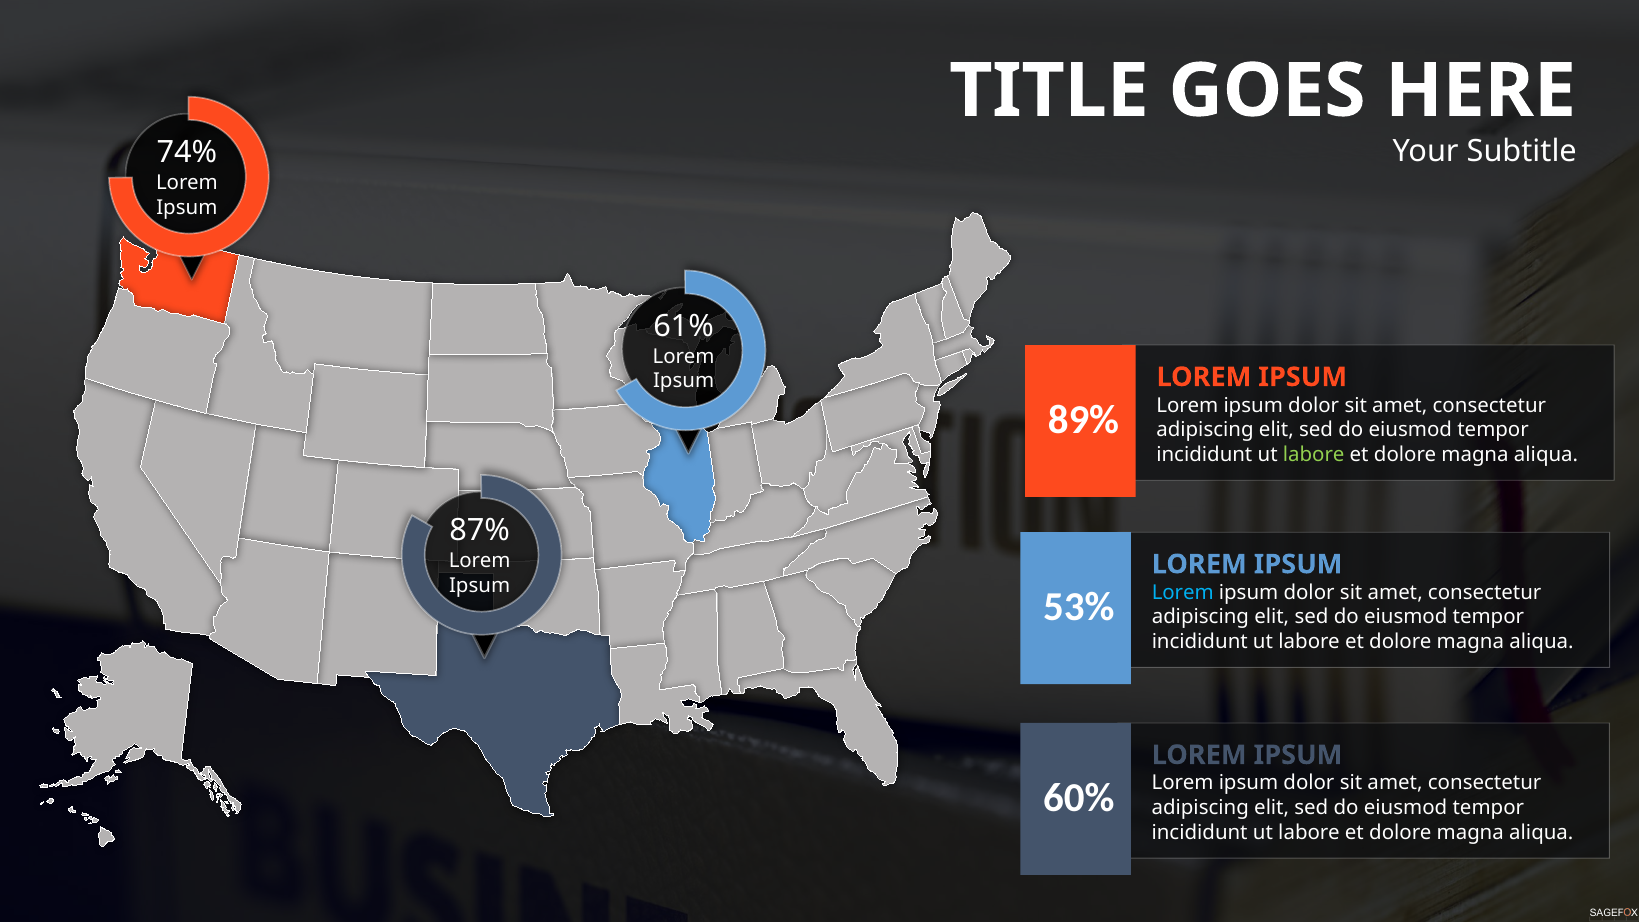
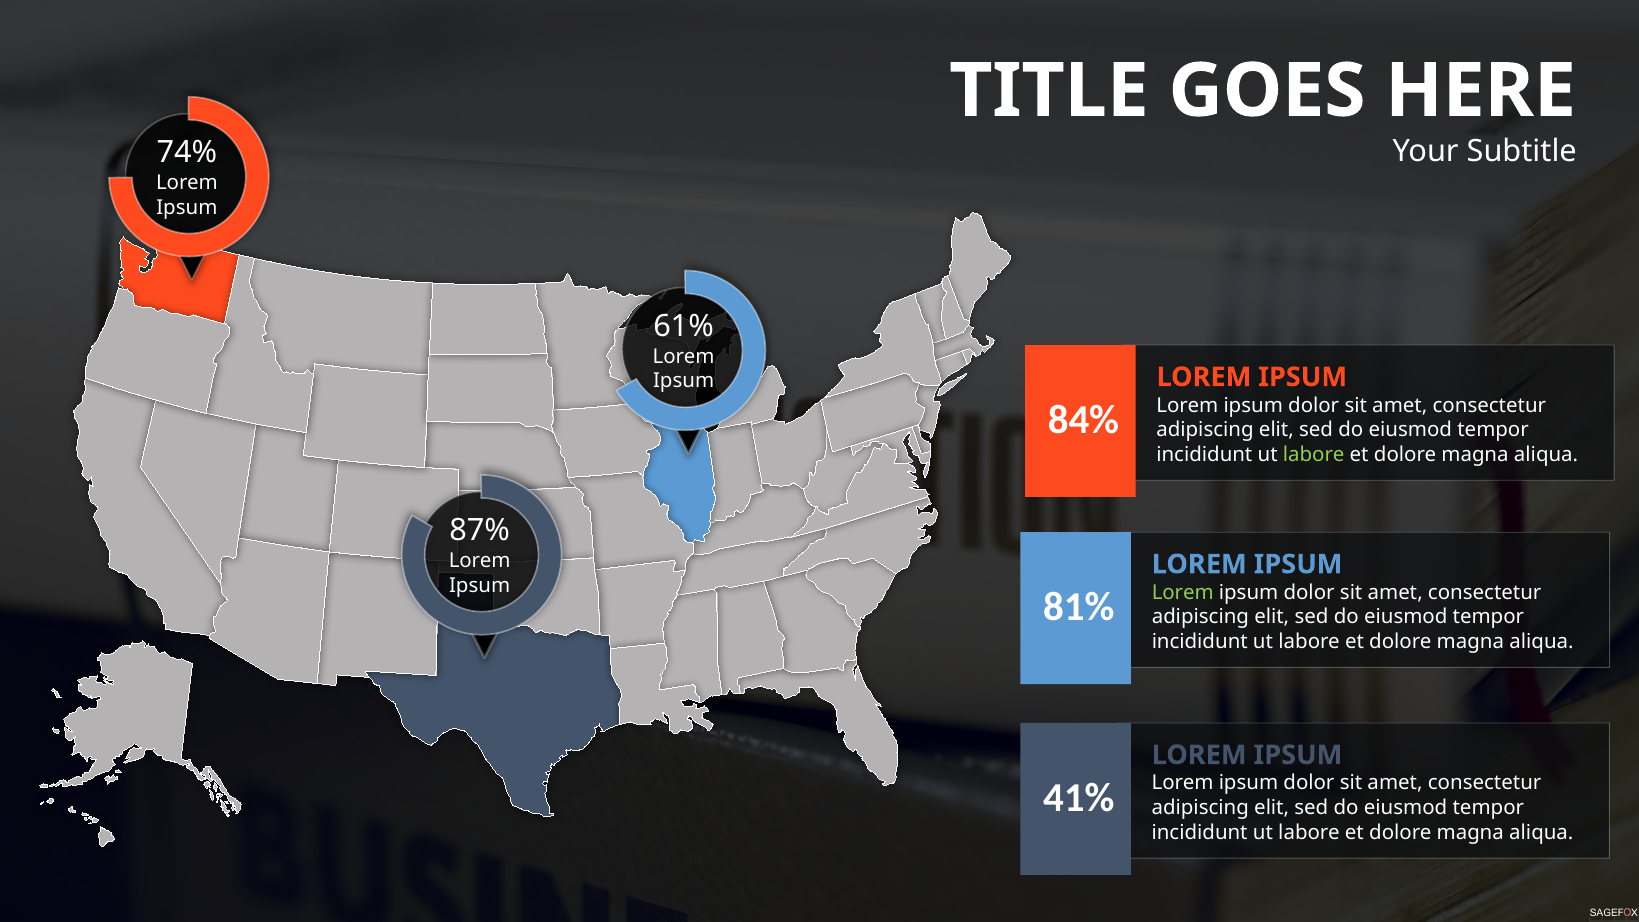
89%: 89% -> 84% (1083, 420)
Lorem colour: light blue -> light green (1183, 592)
53%: 53% -> 81% (1079, 607)
60%: 60% -> 41% (1079, 798)
